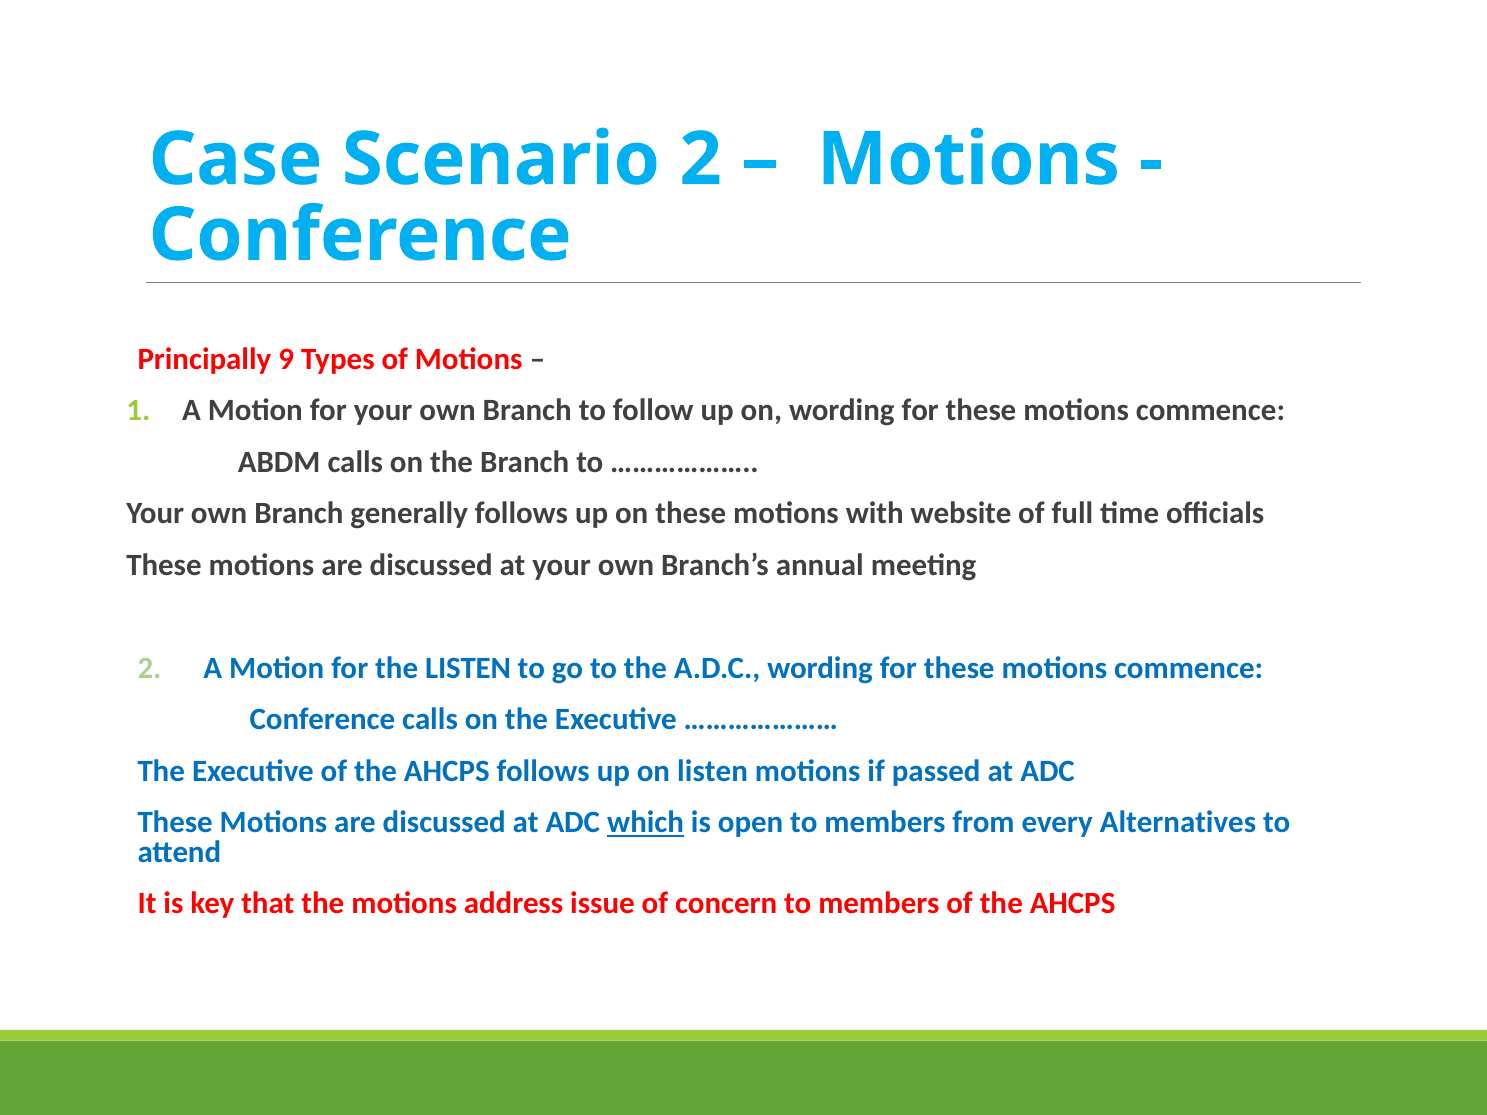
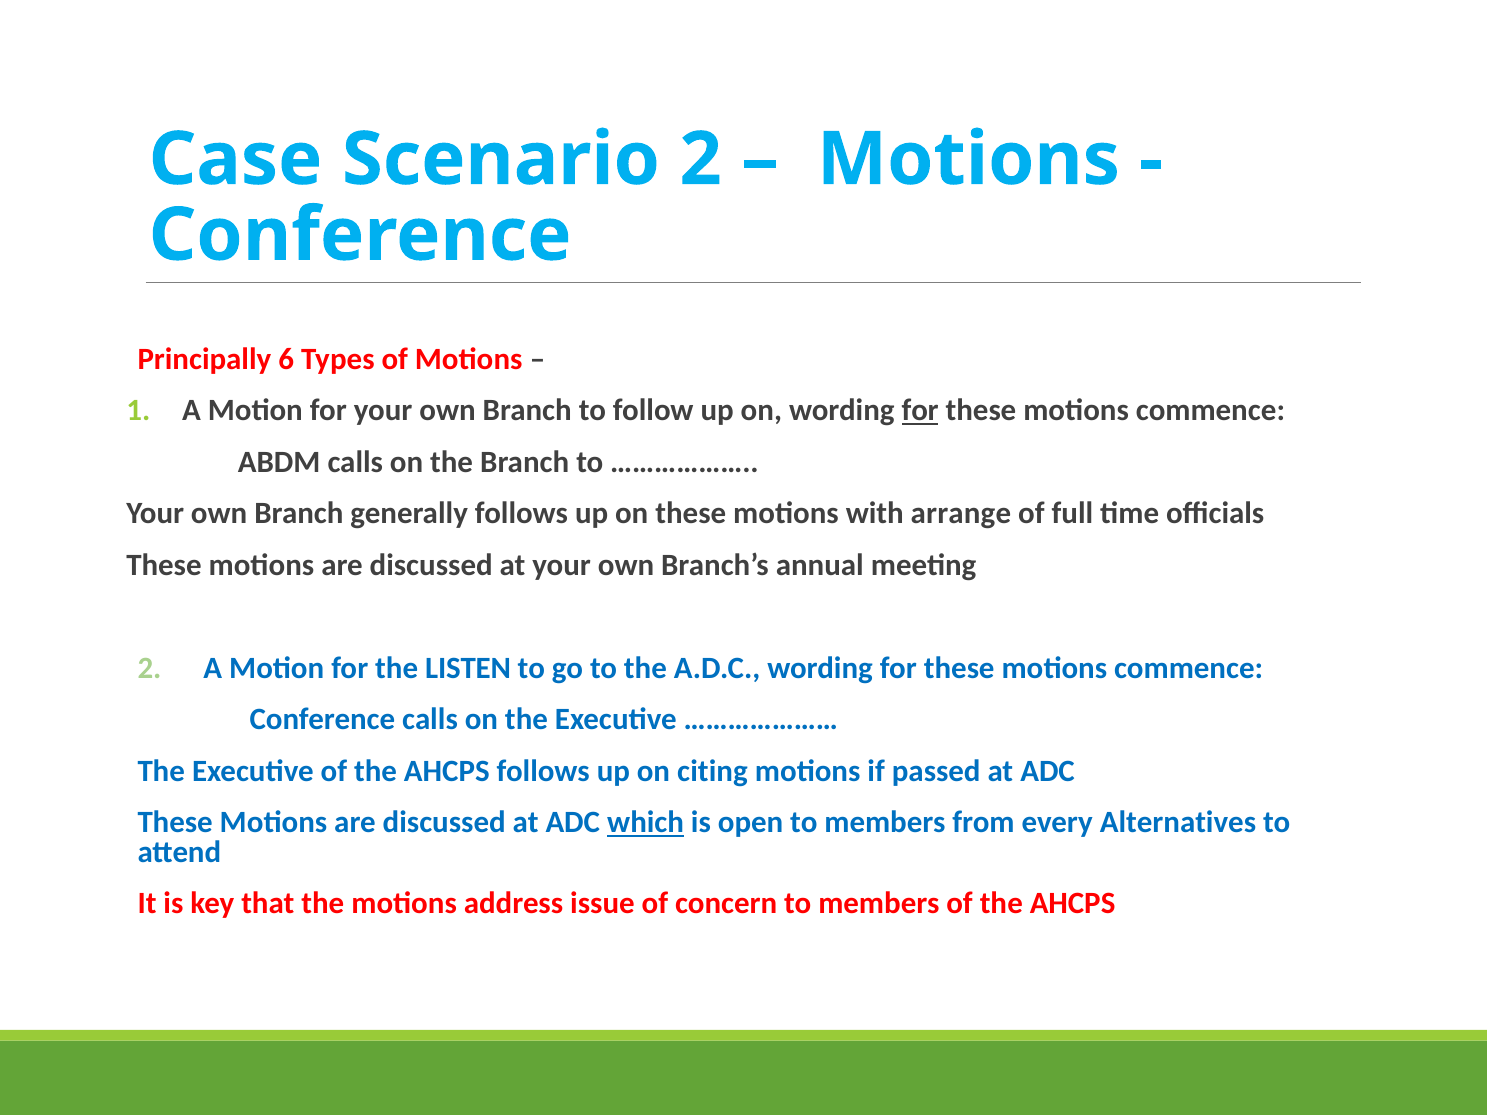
9: 9 -> 6 (286, 359)
for underline: none -> present (920, 411)
website: website -> arrange (961, 514)
on listen: listen -> citing (713, 771)
